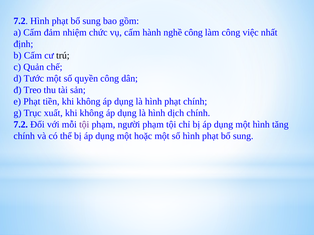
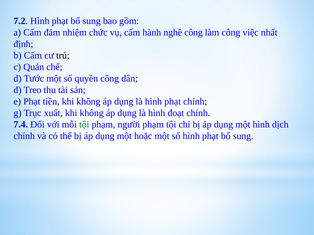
dịch: dịch -> đoạt (176, 113)
7.2: 7.2 -> 7.4 (21, 125)
tội colour: purple -> green (84, 125)
tăng: tăng -> dịch (280, 125)
